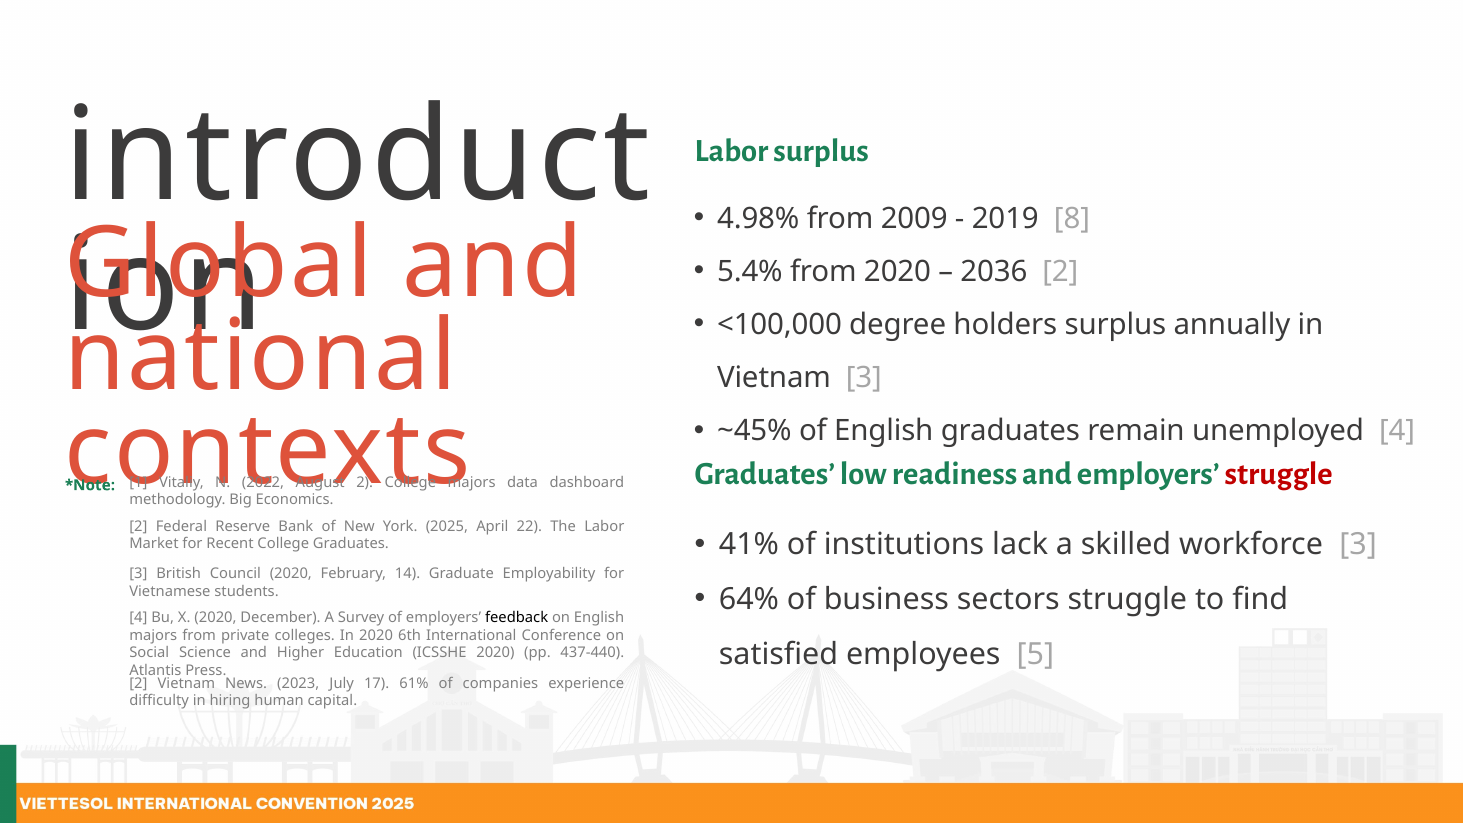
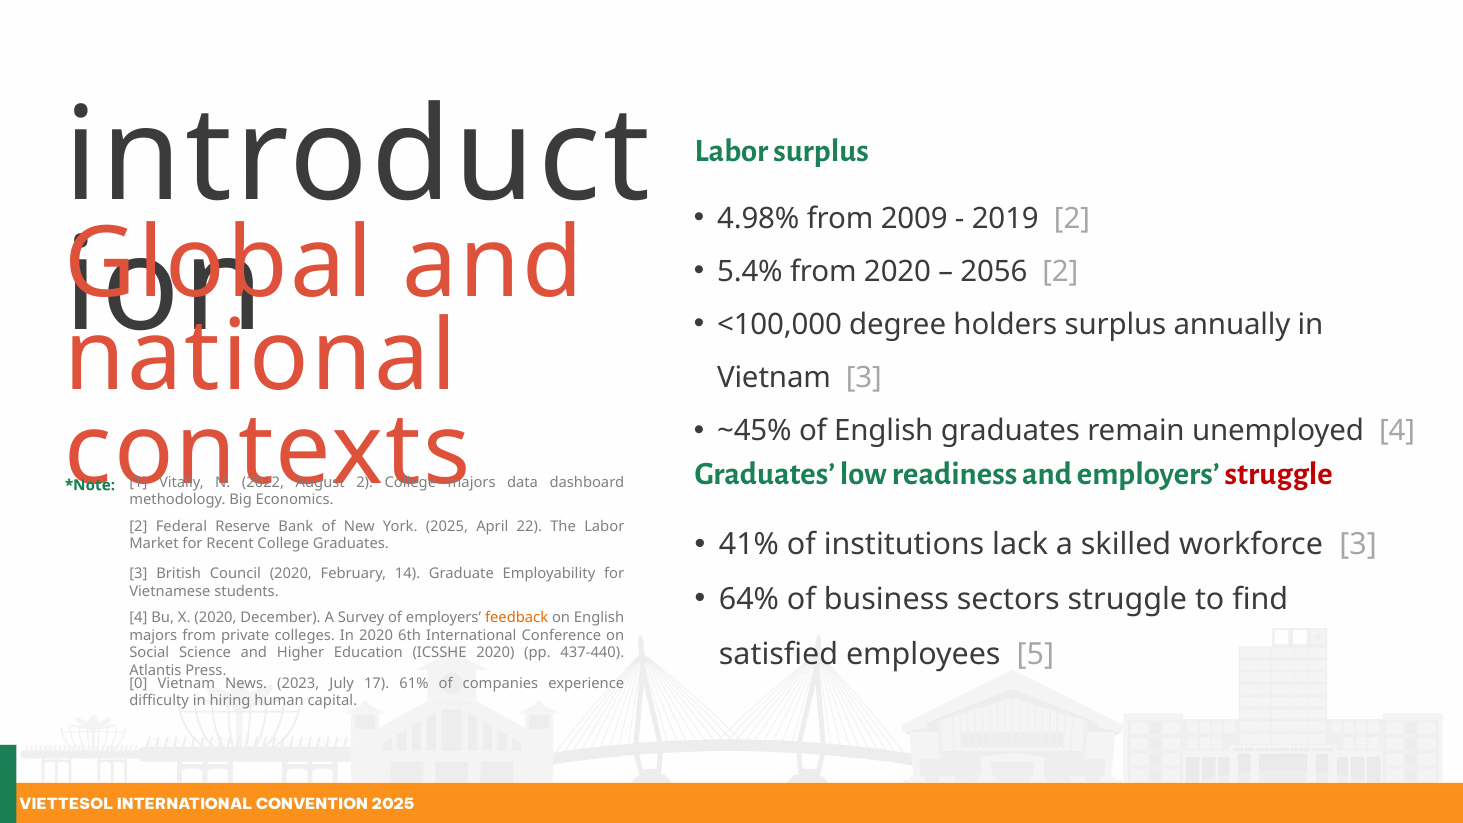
2019 8: 8 -> 2 (1072, 219)
2036: 2036 -> 2056 (994, 272)
feedback colour: black -> orange (517, 618)
2: 2 -> 0 (138, 683)
